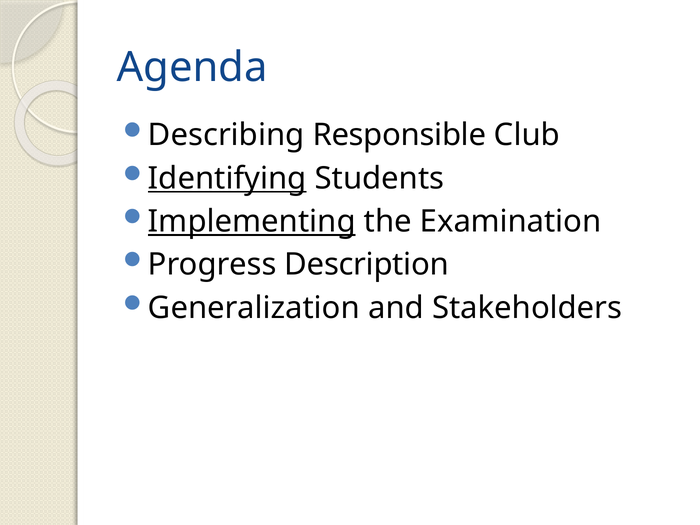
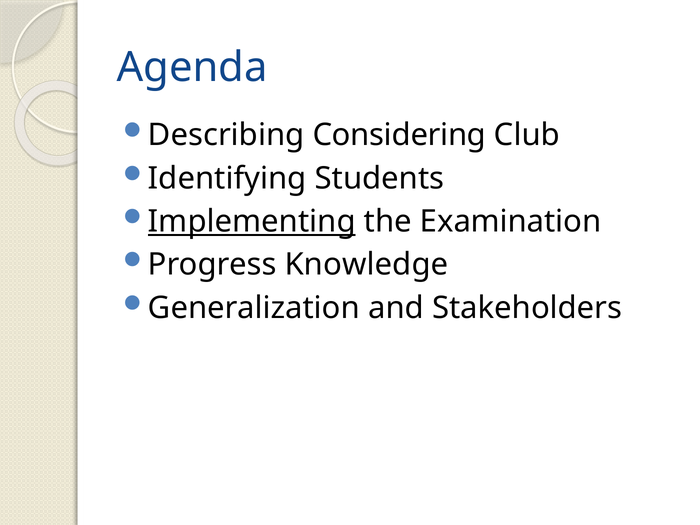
Responsible: Responsible -> Considering (399, 135)
Identifying underline: present -> none (227, 178)
Description: Description -> Knowledge (366, 265)
